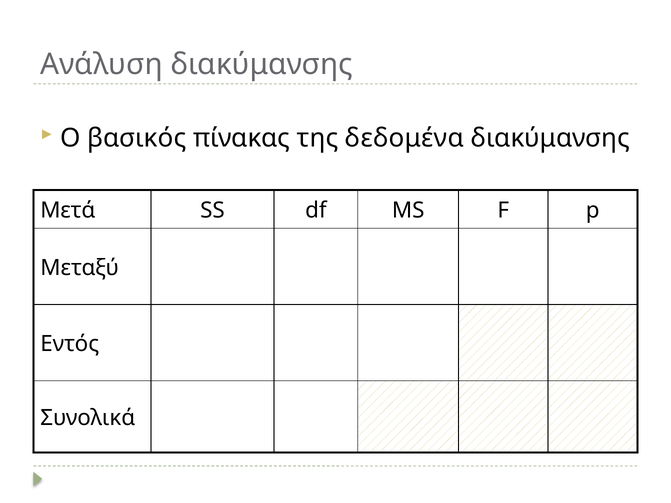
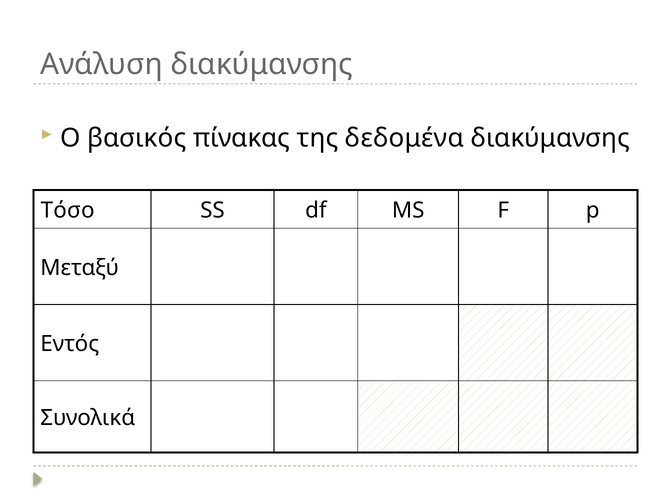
Μετά: Μετά -> Τόσο (68, 211)
